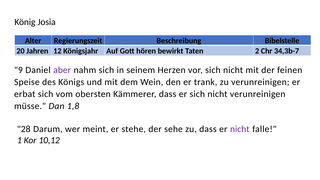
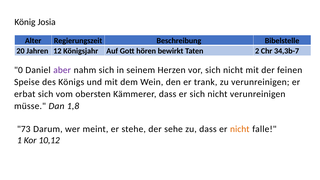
9: 9 -> 0 (18, 70)
28: 28 -> 73 (24, 129)
nicht colour: purple -> orange (240, 129)
